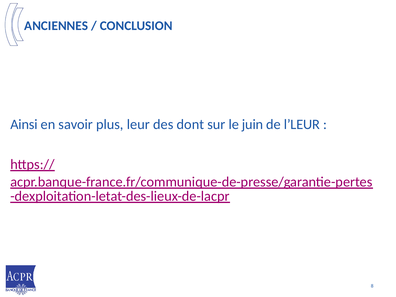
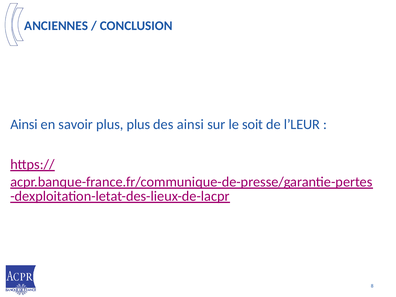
plus leur: leur -> plus (138, 124)
des dont: dont -> ainsi (190, 124)
juin: juin -> soit (253, 124)
